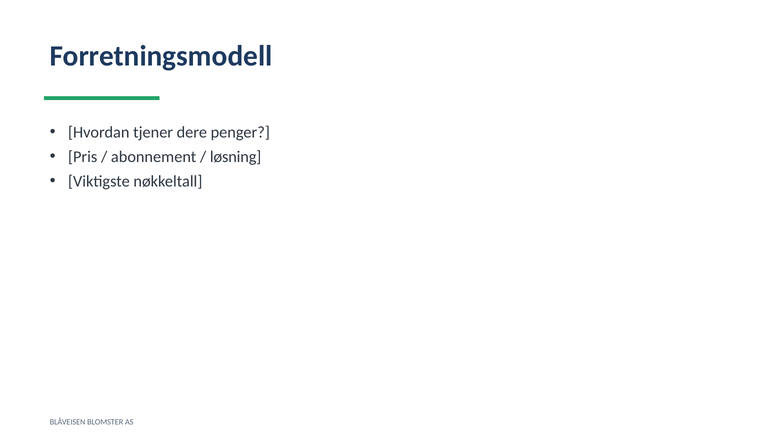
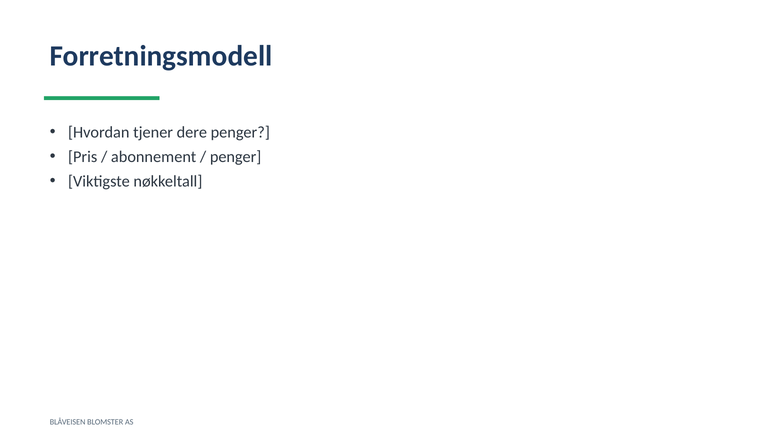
løsning: løsning -> penger (236, 157)
